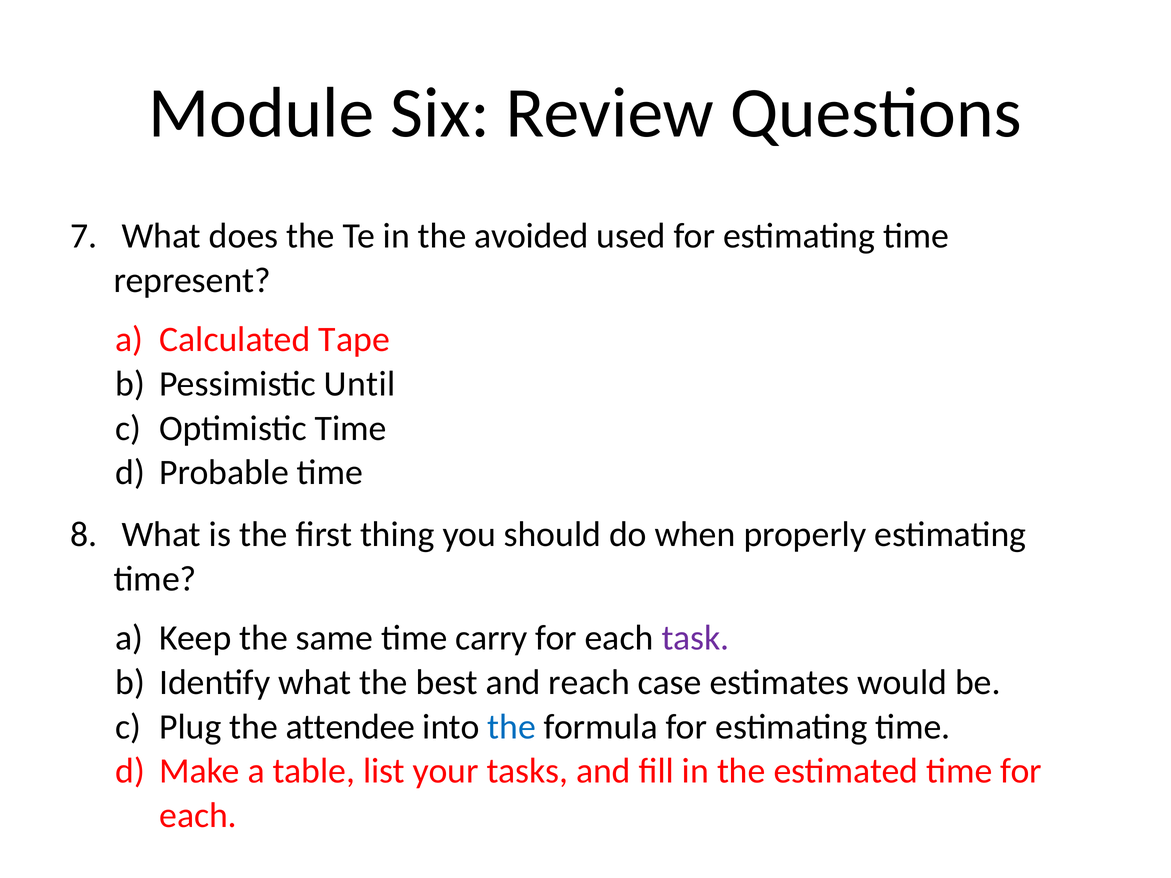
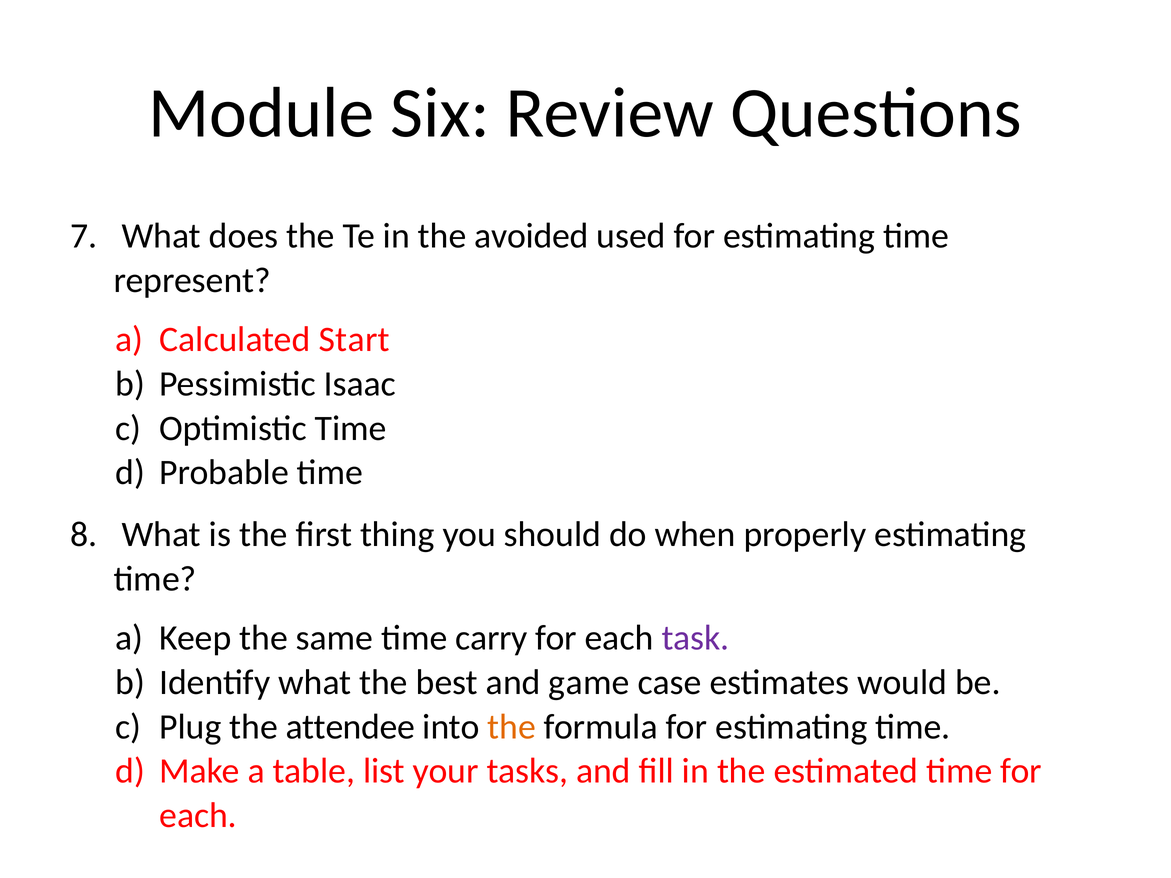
Tape: Tape -> Start (354, 340)
Until: Until -> Isaac (360, 384)
reach: reach -> game (589, 683)
the colour: blue -> orange (512, 727)
